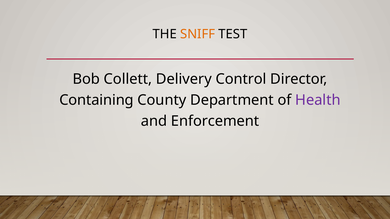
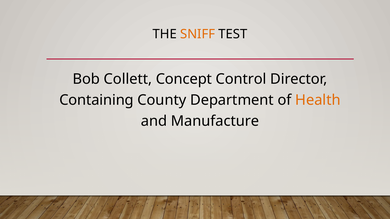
Delivery: Delivery -> Concept (184, 79)
Health colour: purple -> orange (318, 100)
Enforcement: Enforcement -> Manufacture (215, 121)
